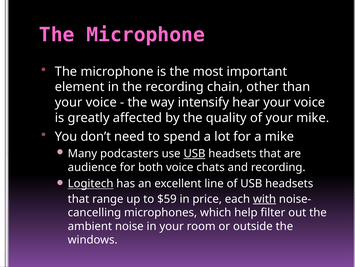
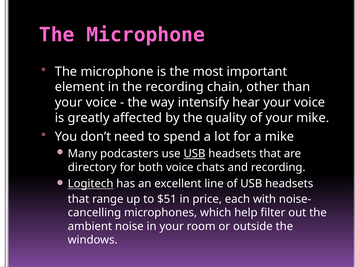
audience: audience -> directory (92, 167)
$59: $59 -> $51 (167, 198)
with underline: present -> none (264, 198)
